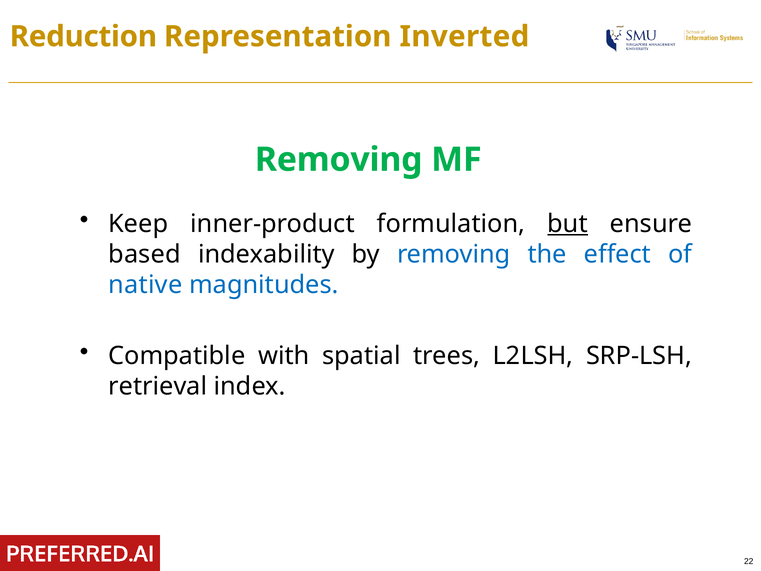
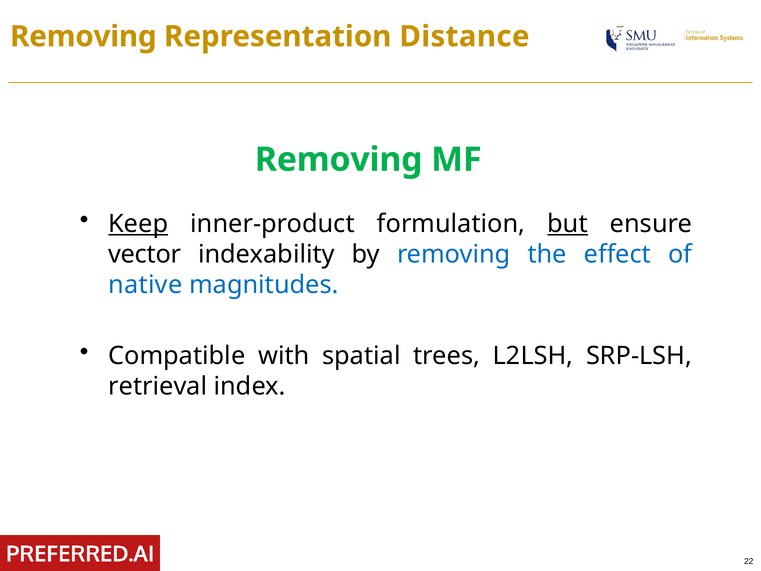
Reduction: Reduction -> Removing (83, 36)
Inverted: Inverted -> Distance (464, 36)
Keep underline: none -> present (138, 224)
based: based -> vector (145, 254)
